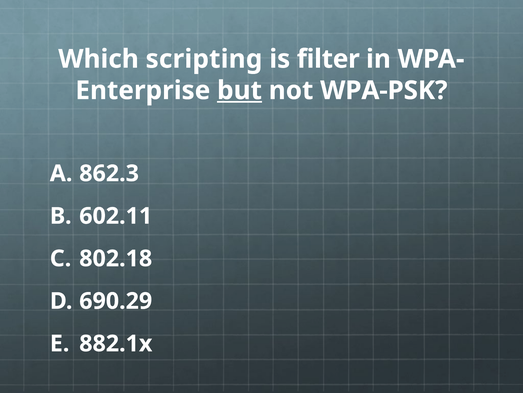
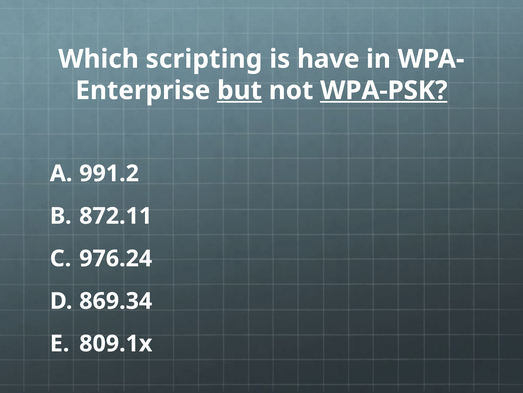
filter: filter -> have (328, 59)
WPA-PSK underline: none -> present (384, 90)
862.3: 862.3 -> 991.2 (109, 173)
602.11: 602.11 -> 872.11 (116, 216)
802.18: 802.18 -> 976.24 (116, 258)
690.29: 690.29 -> 869.34 (116, 301)
882.1x: 882.1x -> 809.1x (116, 343)
